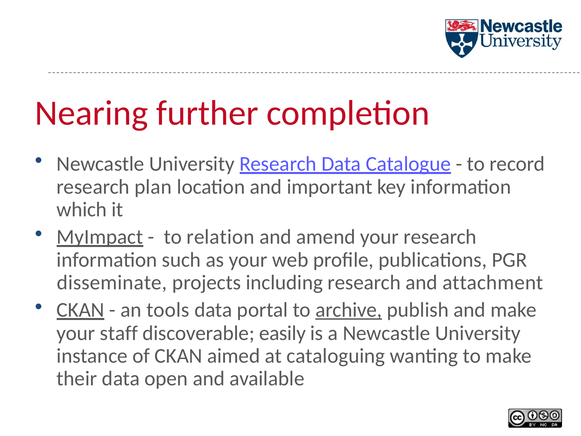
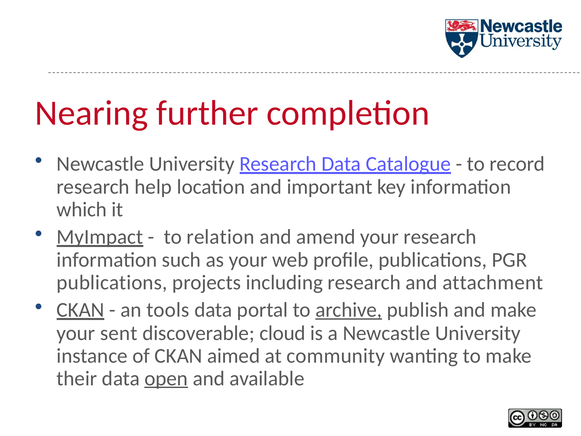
plan: plan -> help (153, 187)
disseminate: disseminate -> publications (112, 283)
staff: staff -> sent (119, 333)
easily: easily -> cloud (282, 333)
cataloguing: cataloguing -> community (336, 356)
open underline: none -> present (166, 378)
